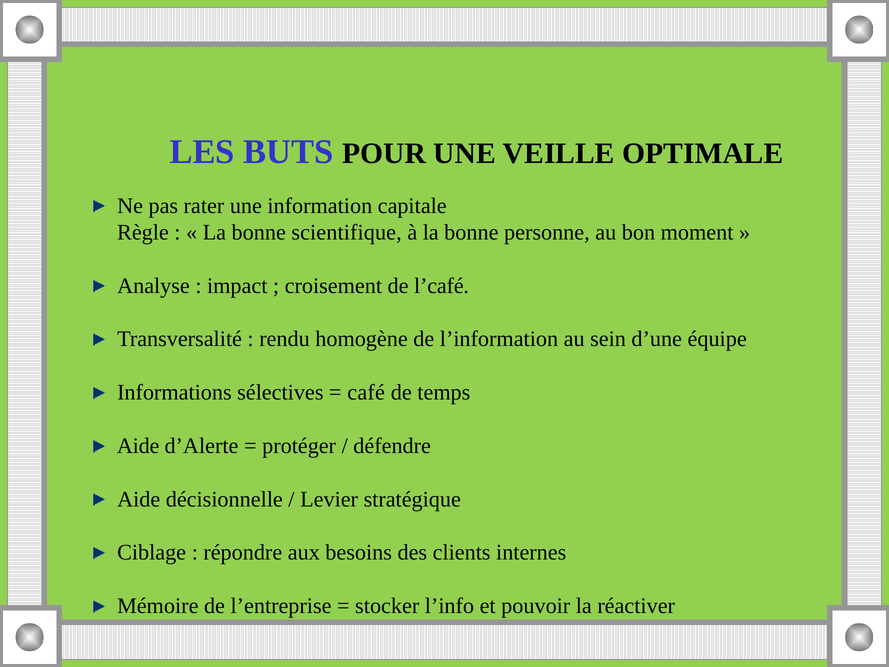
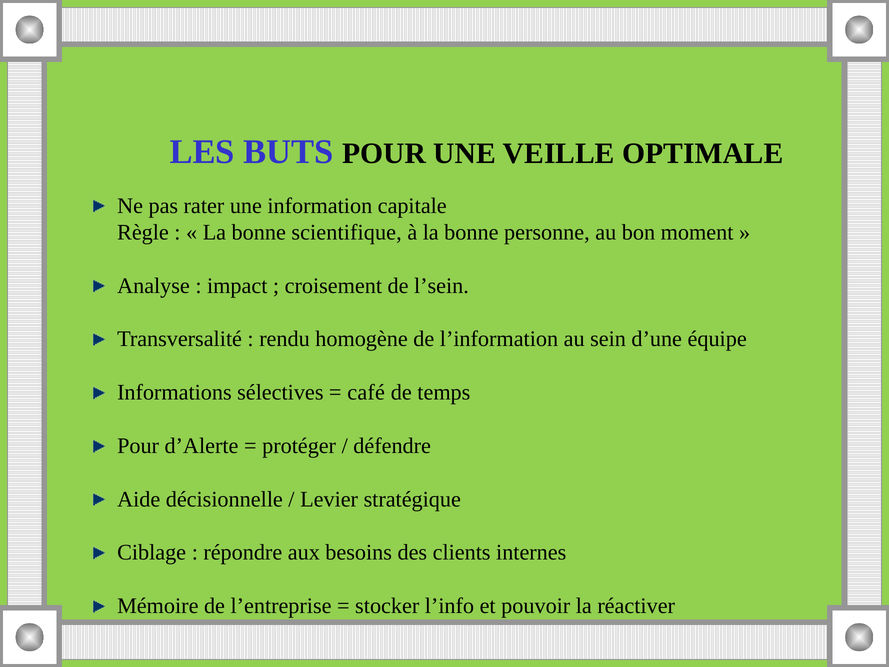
l’café: l’café -> l’sein (441, 286)
Aide: Aide -> Pour (138, 446)
